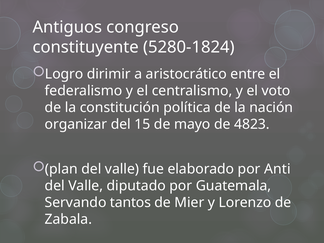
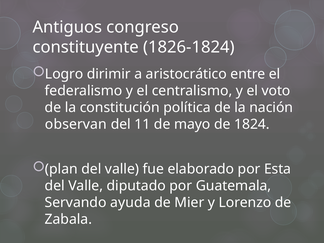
5280-1824: 5280-1824 -> 1826-1824 (189, 47)
organizar: organizar -> observan (76, 124)
15: 15 -> 11 (142, 124)
4823: 4823 -> 1824 (252, 124)
Anti: Anti -> Esta (278, 169)
tantos: tantos -> ayuda (130, 203)
